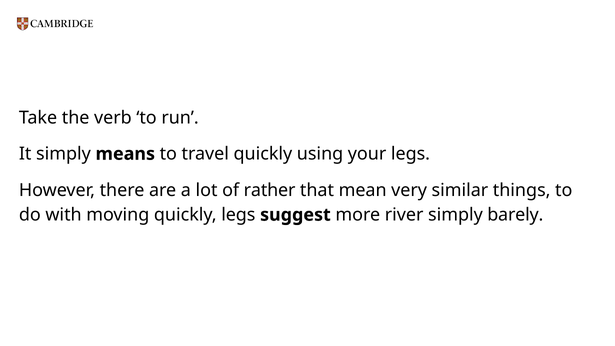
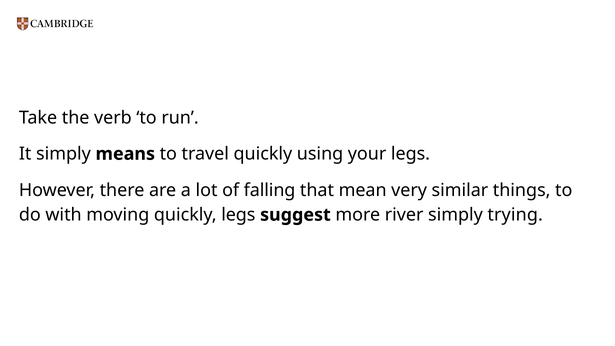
rather: rather -> falling (270, 190)
barely: barely -> trying (515, 215)
